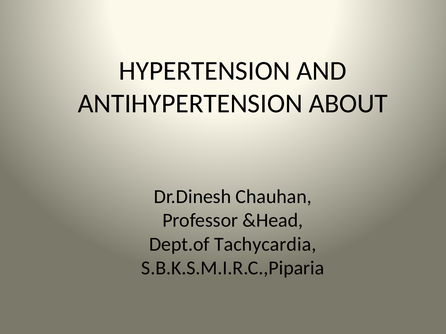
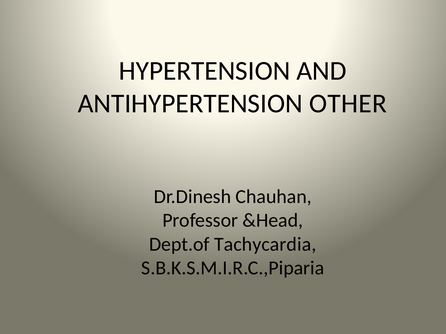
ABOUT: ABOUT -> OTHER (348, 104)
